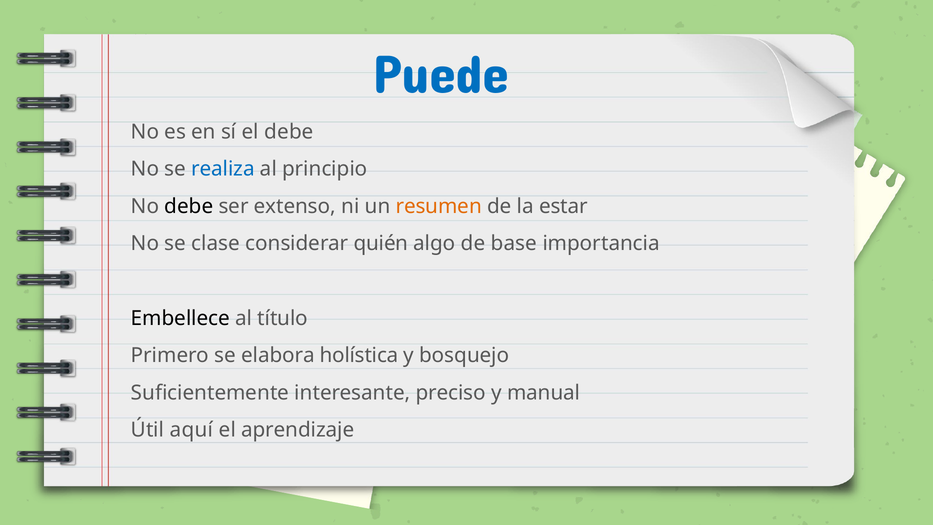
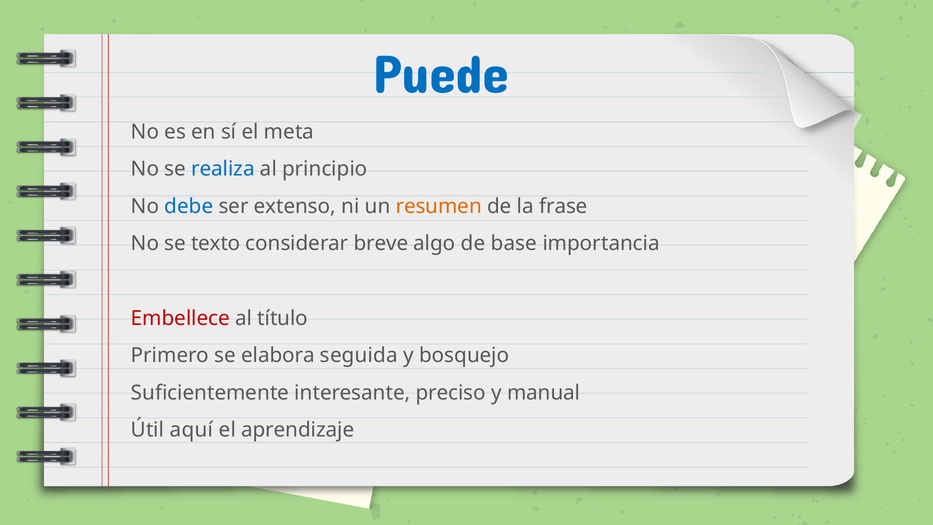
el debe: debe -> meta (289, 132)
debe colour: black -> blue (189, 206)
estar: estar -> frase (563, 206)
clase: clase -> texto (216, 244)
quién: quién -> breve (381, 244)
Embellece colour: black -> red (180, 318)
holística: holística -> seguida (359, 355)
